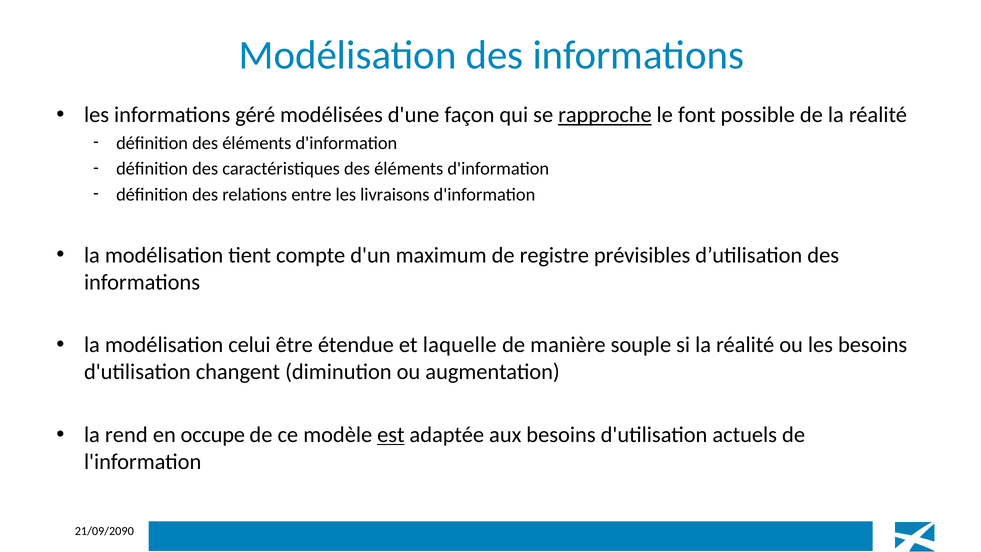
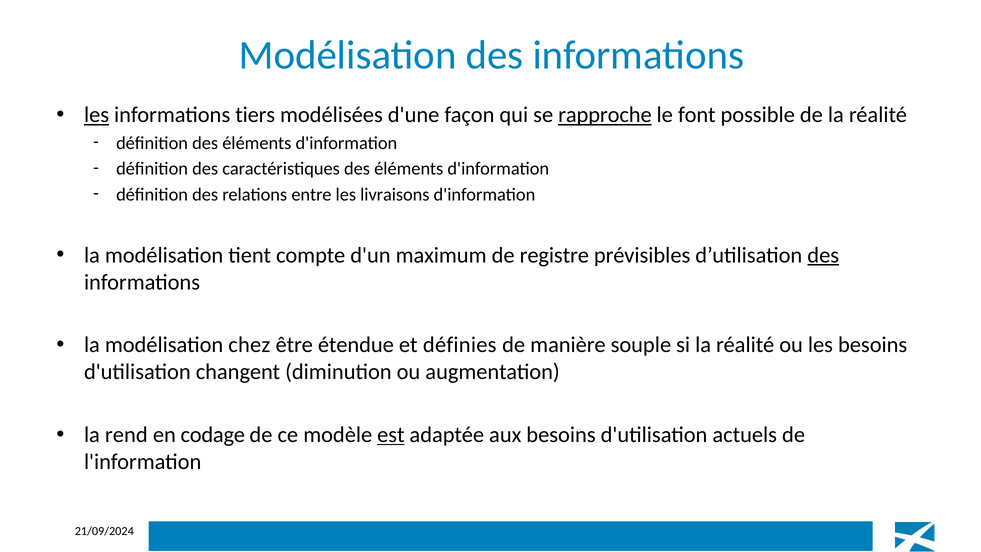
les underline: none -> present (97, 115)
géré: géré -> tiers (255, 115)
des underline: none -> present (823, 255)
celui: celui -> chez (249, 345)
laquelle: laquelle -> définies (460, 345)
occupe: occupe -> codage (213, 435)
21/09/2090: 21/09/2090 -> 21/09/2024 (104, 531)
